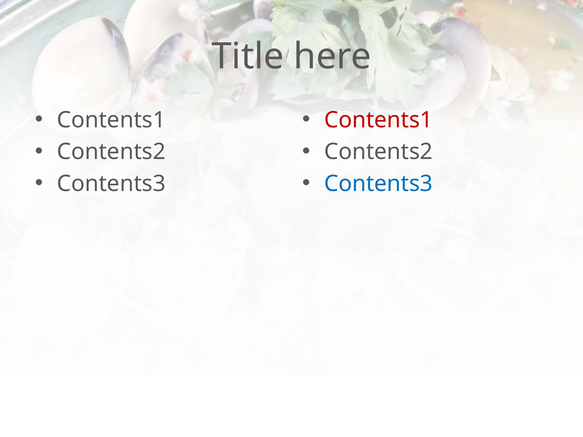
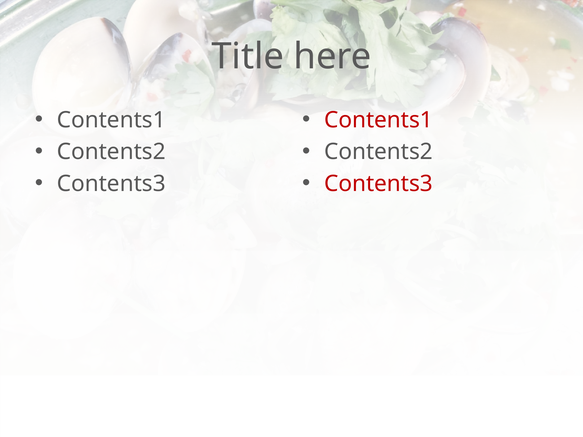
Contents3 colour: blue -> red (379, 184)
